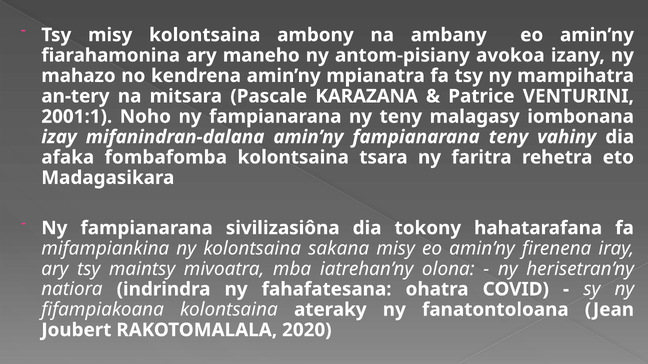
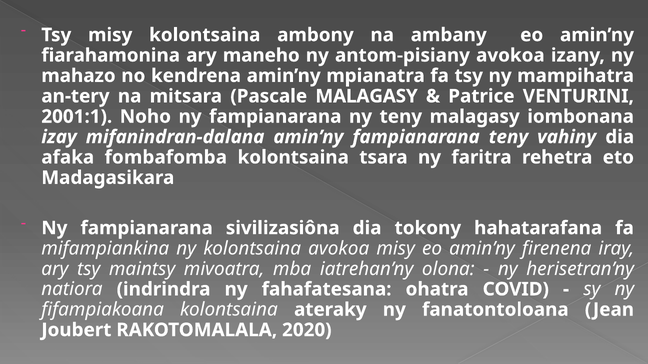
Pascale KARAZANA: KARAZANA -> MALAGASY (367, 96)
kolontsaina sakana: sakana -> avokoa (339, 249)
